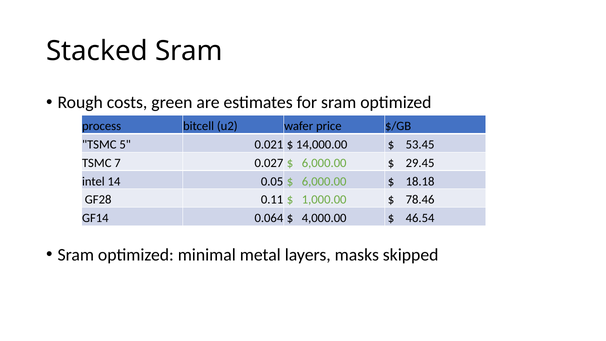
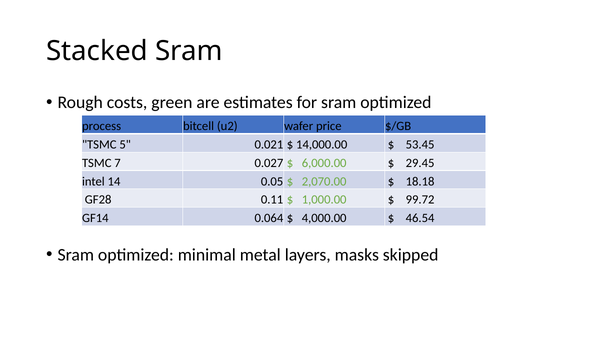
6,000.00: 6,000.00 -> 2,070.00 (324, 181)
78.46: 78.46 -> 99.72 (420, 200)
